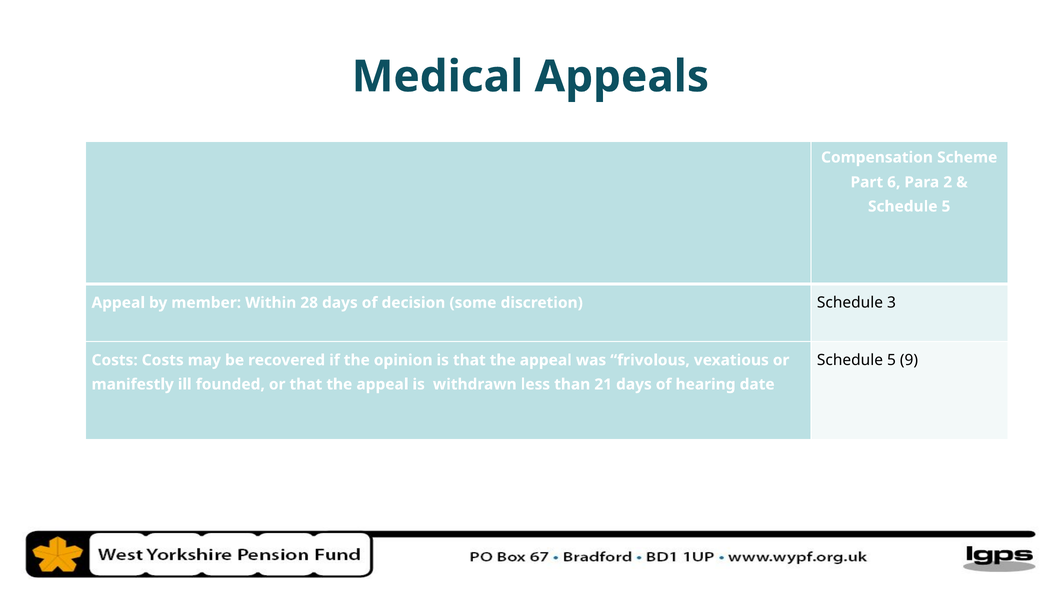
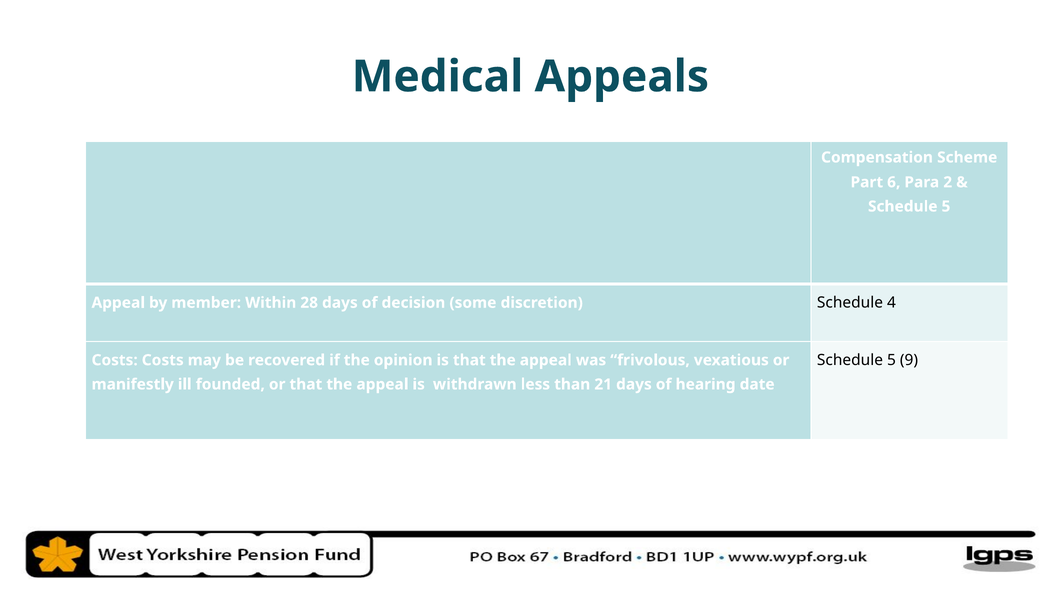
3: 3 -> 4 (892, 303)
